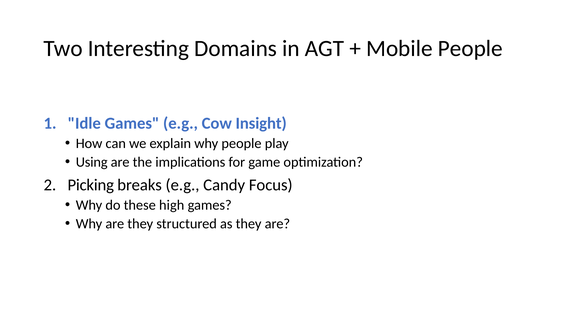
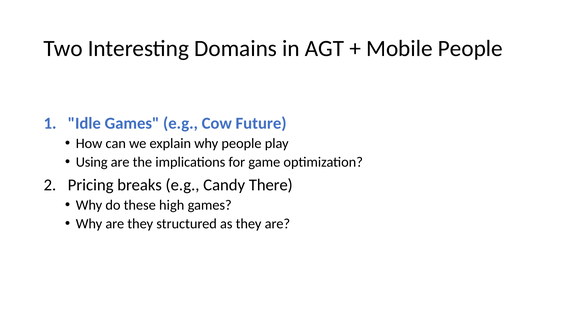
Insight: Insight -> Future (261, 123)
Picking: Picking -> Pricing (91, 185)
Focus: Focus -> There (271, 185)
